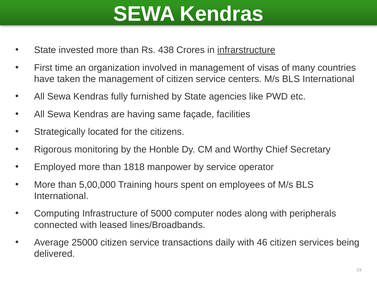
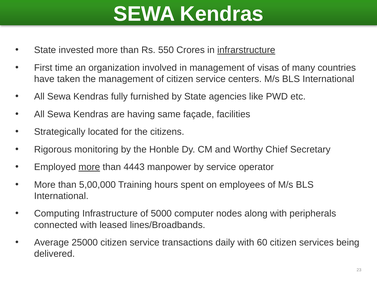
438: 438 -> 550 (166, 50)
more underline: none -> present (89, 167)
1818: 1818 -> 4443 (134, 167)
46: 46 -> 60 (262, 242)
